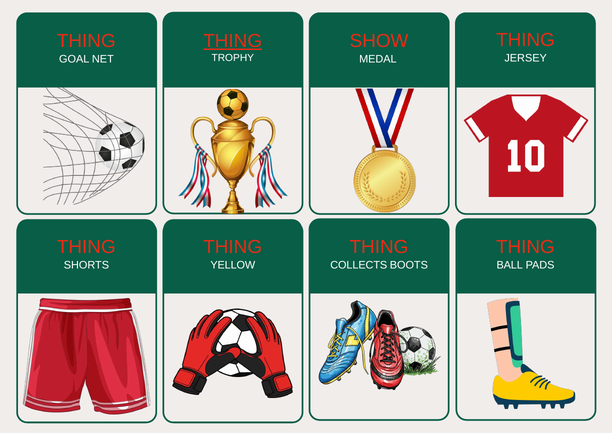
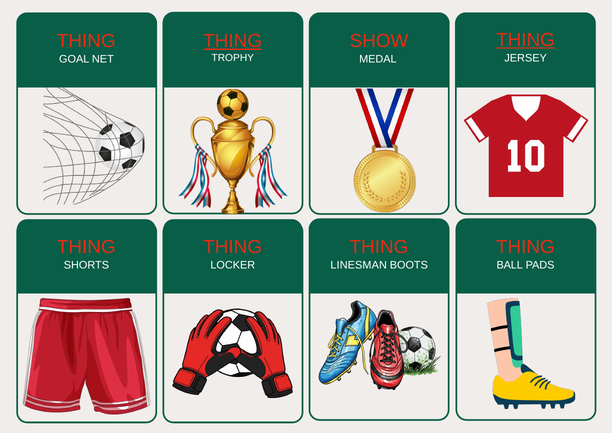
THING underline: none -> present (526, 40)
YELLOW: YELLOW -> LOCKER (233, 265)
COLLECTS: COLLECTS -> LINESMAN (359, 265)
